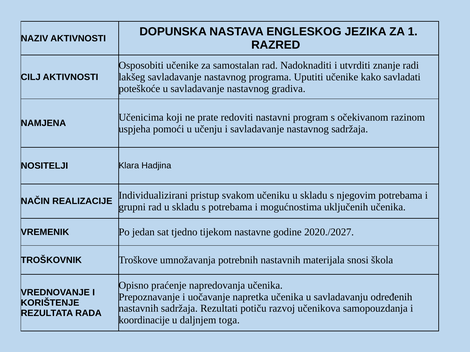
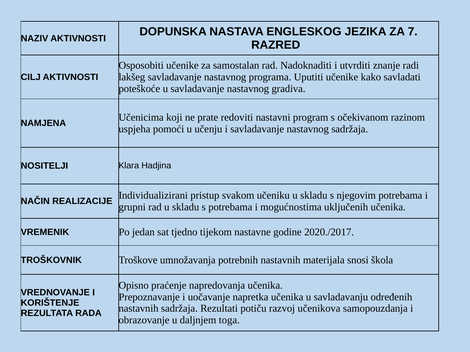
1: 1 -> 7 (413, 32)
2020./2027: 2020./2027 -> 2020./2017 (329, 232)
koordinacije: koordinacije -> obrazovanje (144, 321)
